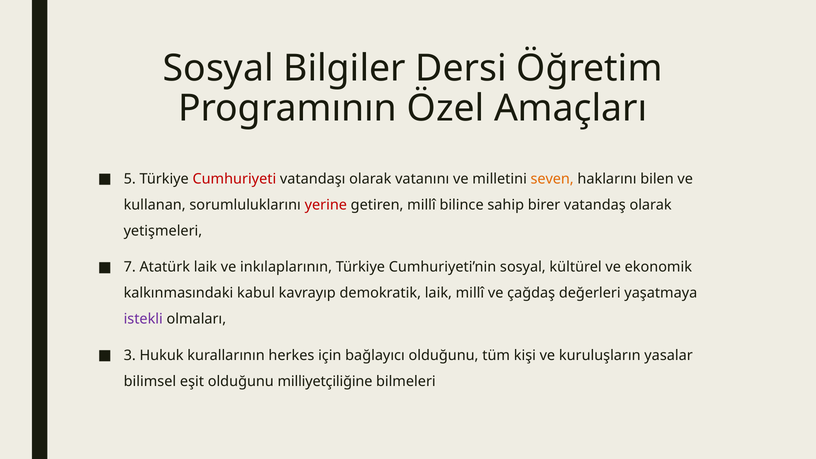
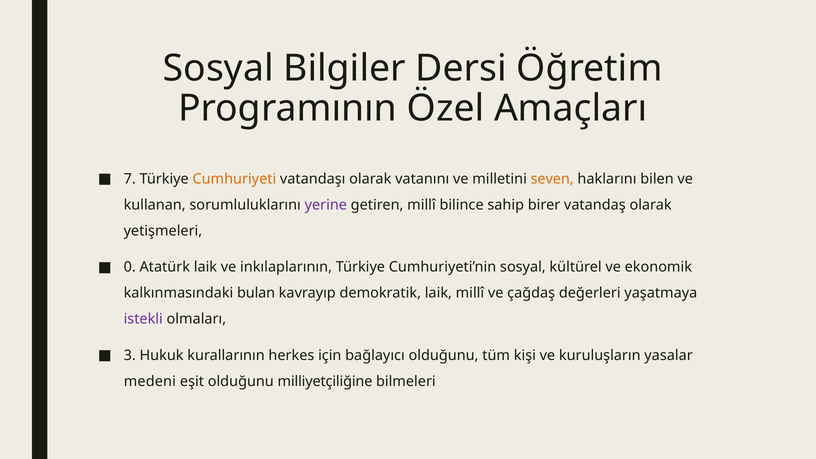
5: 5 -> 7 (130, 179)
Cumhuriyeti colour: red -> orange (234, 179)
yerine colour: red -> purple (326, 205)
7: 7 -> 0 (130, 267)
kabul: kabul -> bulan (256, 293)
bilimsel: bilimsel -> medeni (150, 381)
